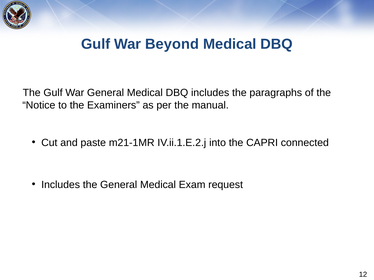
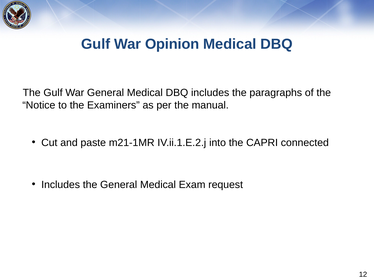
Beyond: Beyond -> Opinion (172, 44)
